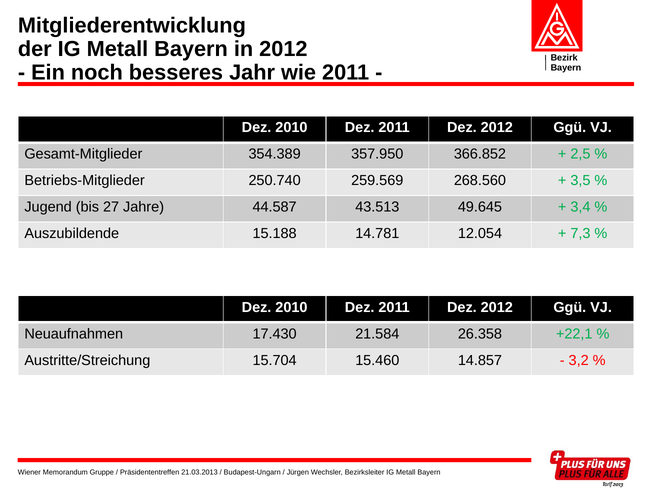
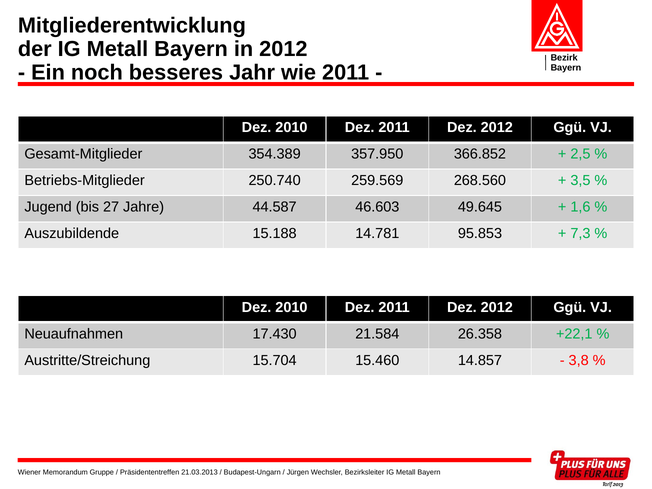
43.513: 43.513 -> 46.603 (377, 207)
3,4: 3,4 -> 1,6 (580, 207)
12.054: 12.054 -> 95.853 (480, 233)
3,2: 3,2 -> 3,8 (579, 360)
